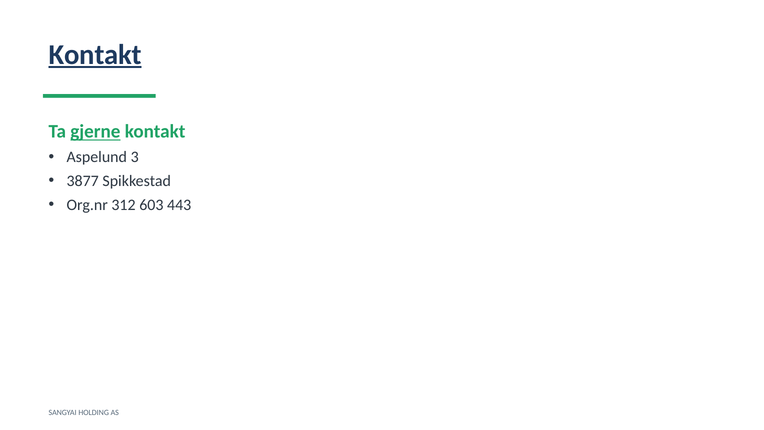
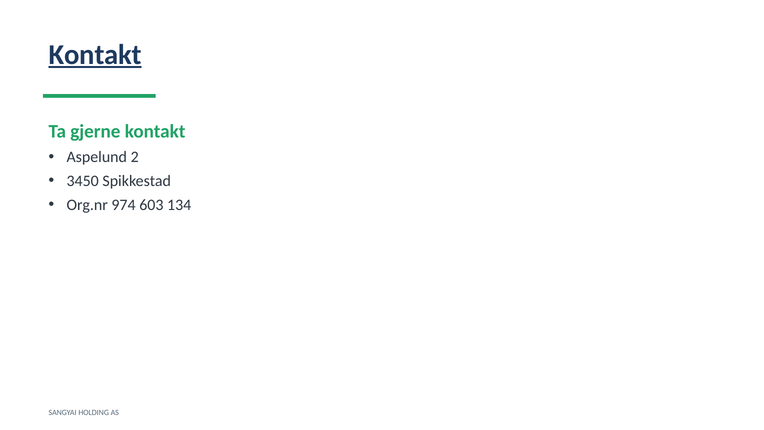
gjerne underline: present -> none (95, 132)
3: 3 -> 2 (135, 157)
3877: 3877 -> 3450 (83, 181)
312: 312 -> 974 (124, 205)
443: 443 -> 134 (179, 205)
